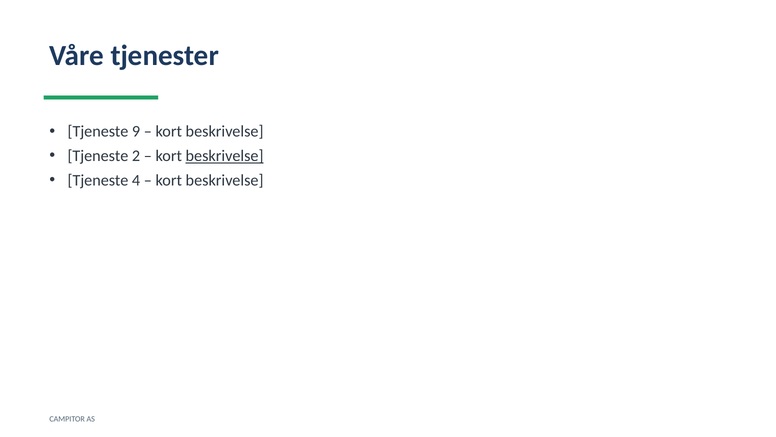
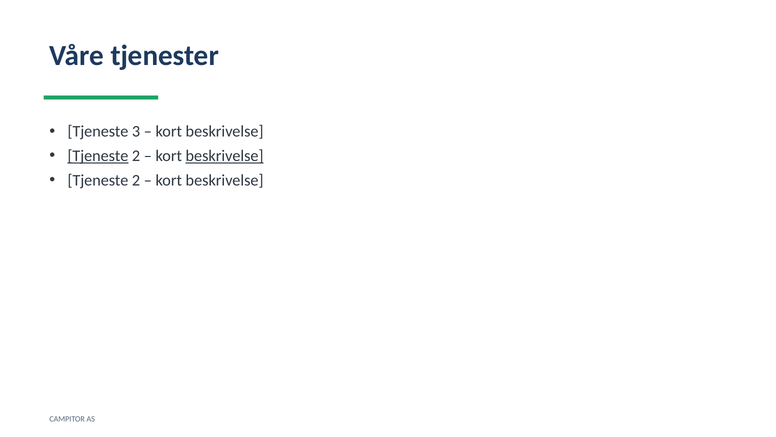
9: 9 -> 3 (136, 131)
Tjeneste underline: none -> present (98, 156)
4: 4 -> 2 (136, 180)
